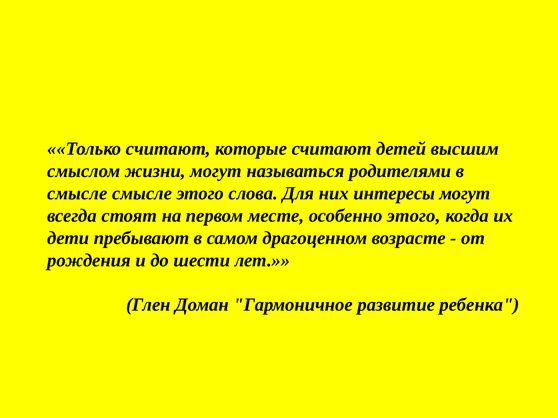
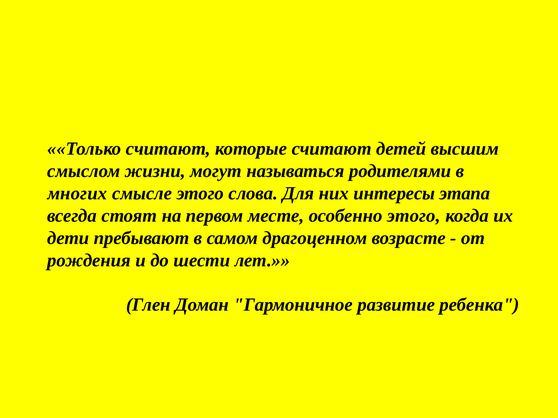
смысле: смысле -> многих (77, 194)
интересы могут: могут -> этапа (465, 194)
